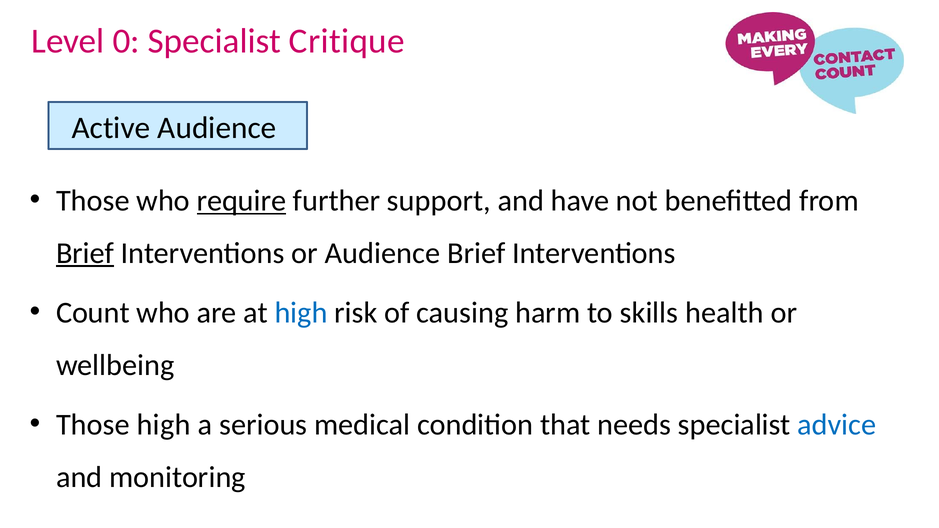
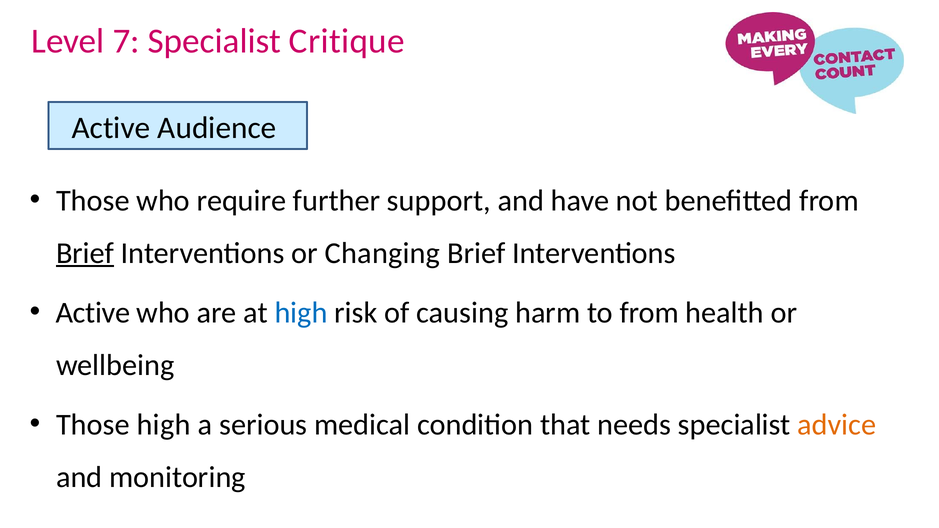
0: 0 -> 7 (126, 41)
require underline: present -> none (241, 201)
or Audience: Audience -> Changing (382, 253)
Count: Count -> Active (93, 313)
to skills: skills -> from (649, 313)
advice colour: blue -> orange (837, 425)
